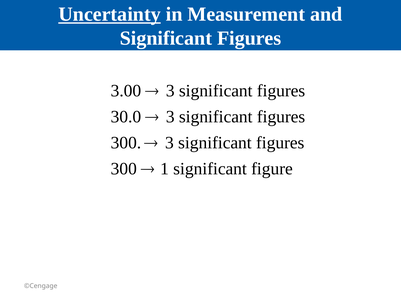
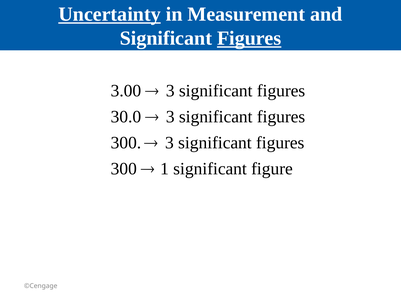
Figures underline: none -> present (249, 38)
